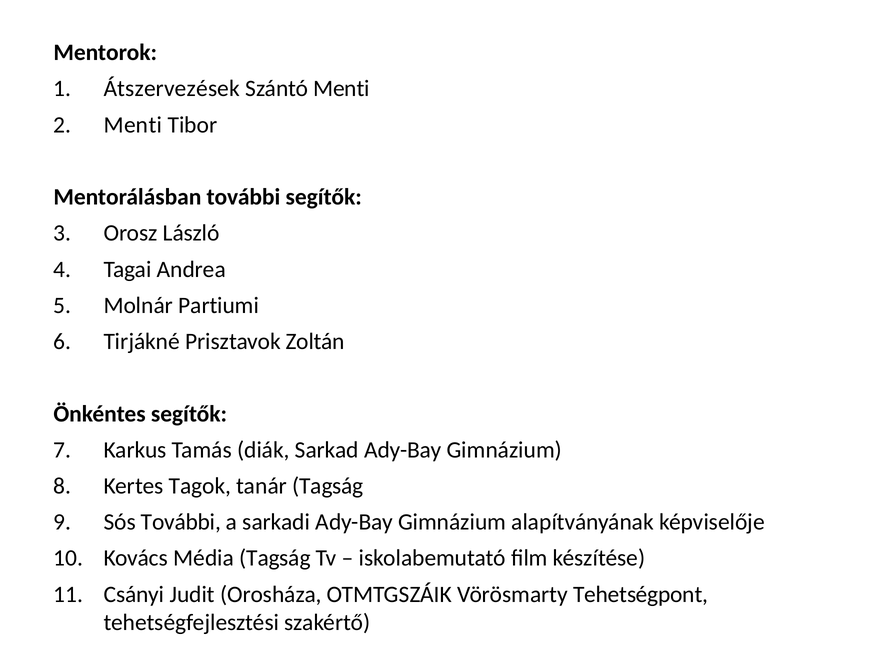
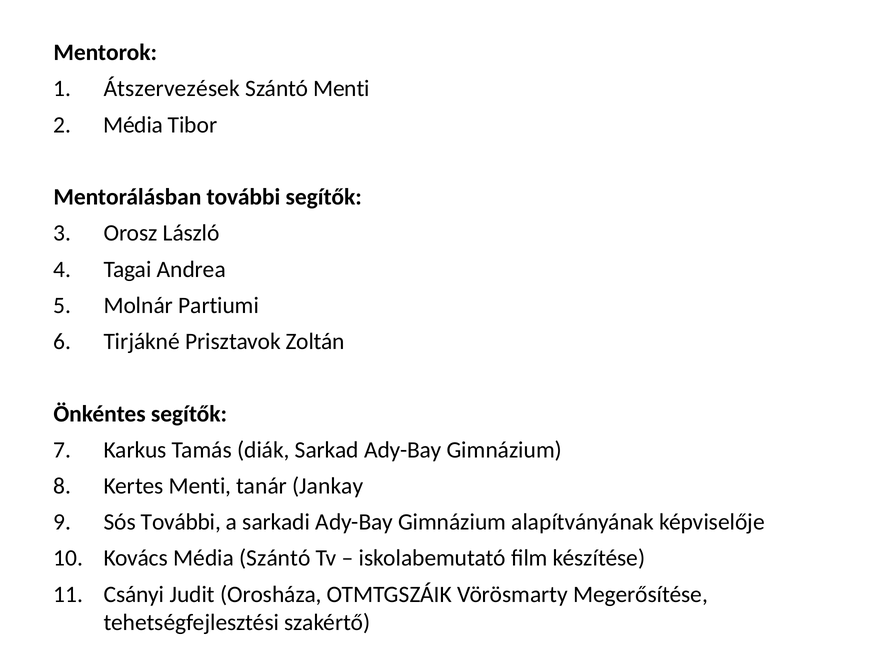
Menti: Menti -> Média (133, 125)
Kertes Tagok: Tagok -> Menti (200, 486)
tanár Tagság: Tagság -> Jankay (328, 486)
Média Tagság: Tagság -> Szántó (275, 558)
Tehetségpont: Tehetségpont -> Megerősítése (641, 595)
